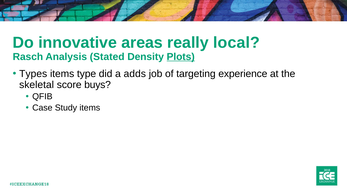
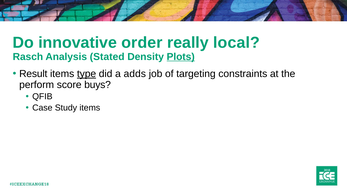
areas: areas -> order (142, 43)
Types: Types -> Result (33, 74)
type underline: none -> present (87, 74)
experience: experience -> constraints (243, 74)
skeletal: skeletal -> perform (37, 85)
